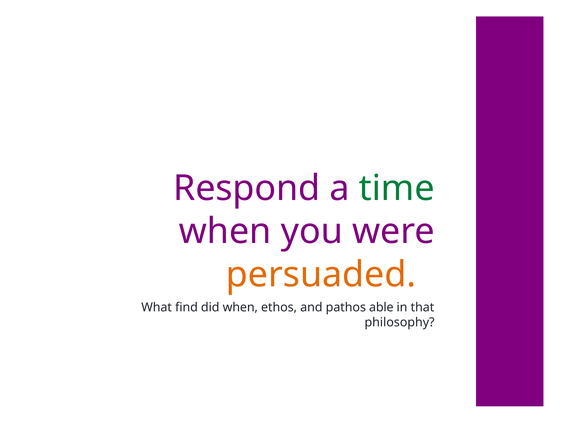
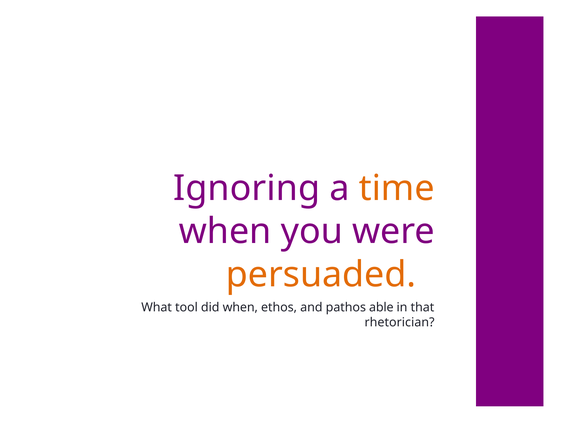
Respond: Respond -> Ignoring (247, 188)
time colour: green -> orange (397, 188)
find: find -> tool (186, 307)
philosophy: philosophy -> rhetorician (400, 322)
